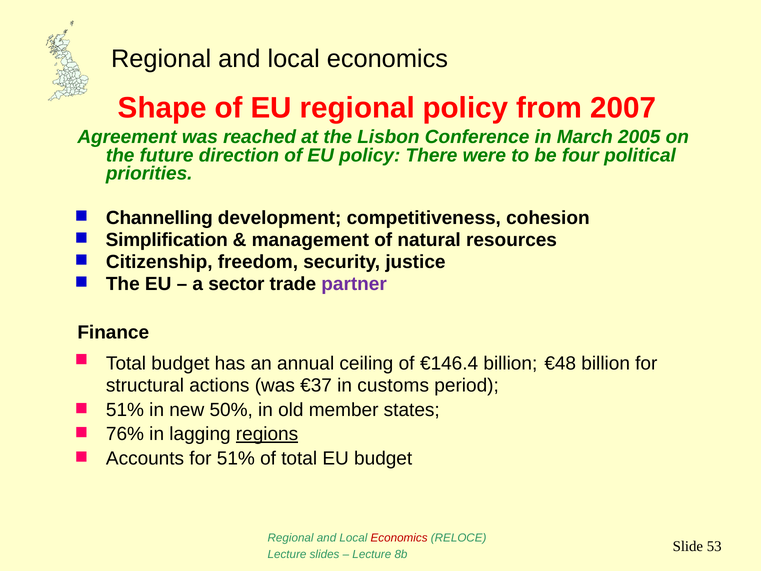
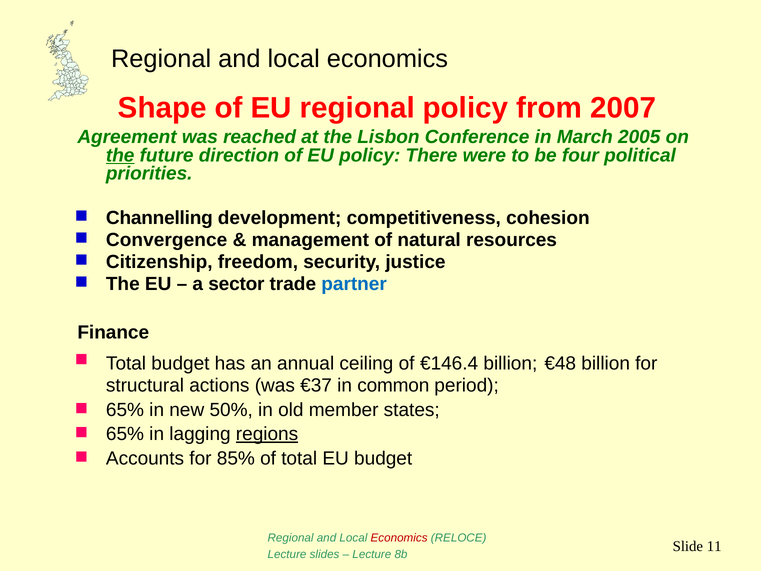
the underline: none -> present (120, 155)
Simplification: Simplification -> Convergence (167, 240)
partner colour: purple -> blue (354, 284)
customs: customs -> common (393, 385)
51%: 51% -> 65% (125, 410)
76%: 76% -> 65% (125, 434)
for 51%: 51% -> 85% (236, 458)
53: 53 -> 11 (714, 546)
